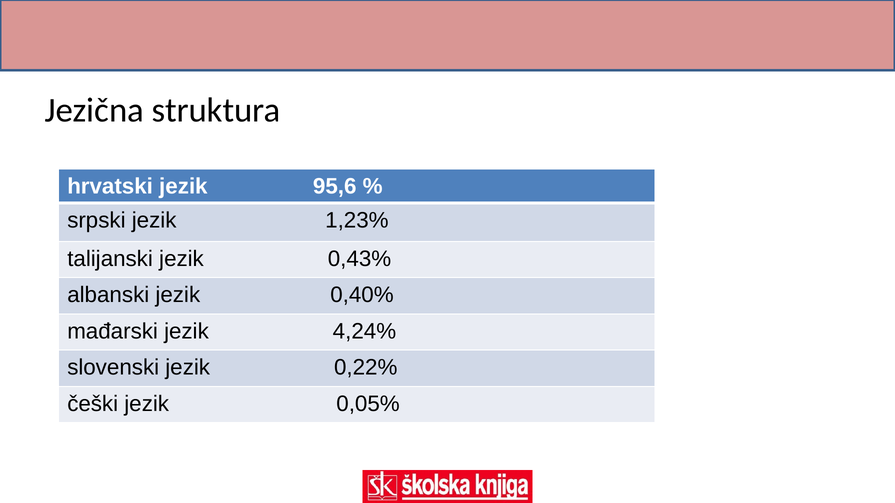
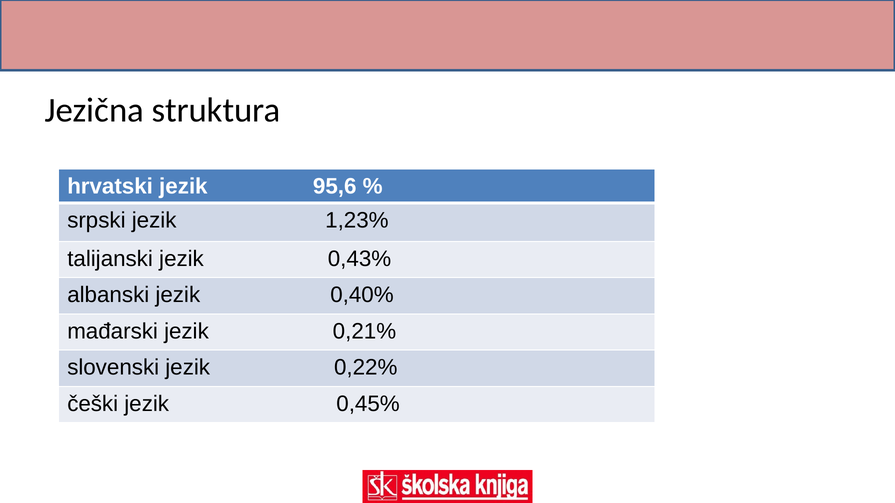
4,24%: 4,24% -> 0,21% (364, 332)
0,05%: 0,05% -> 0,45% (368, 404)
